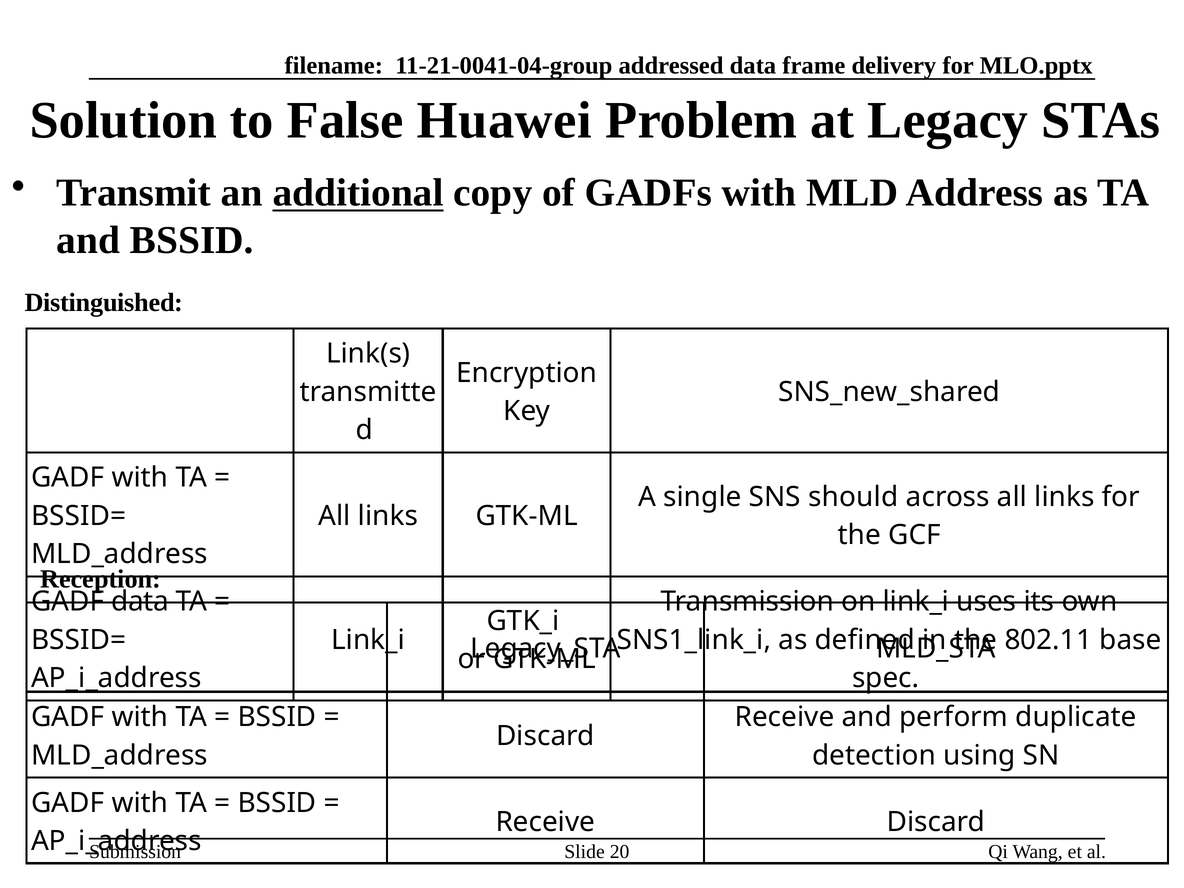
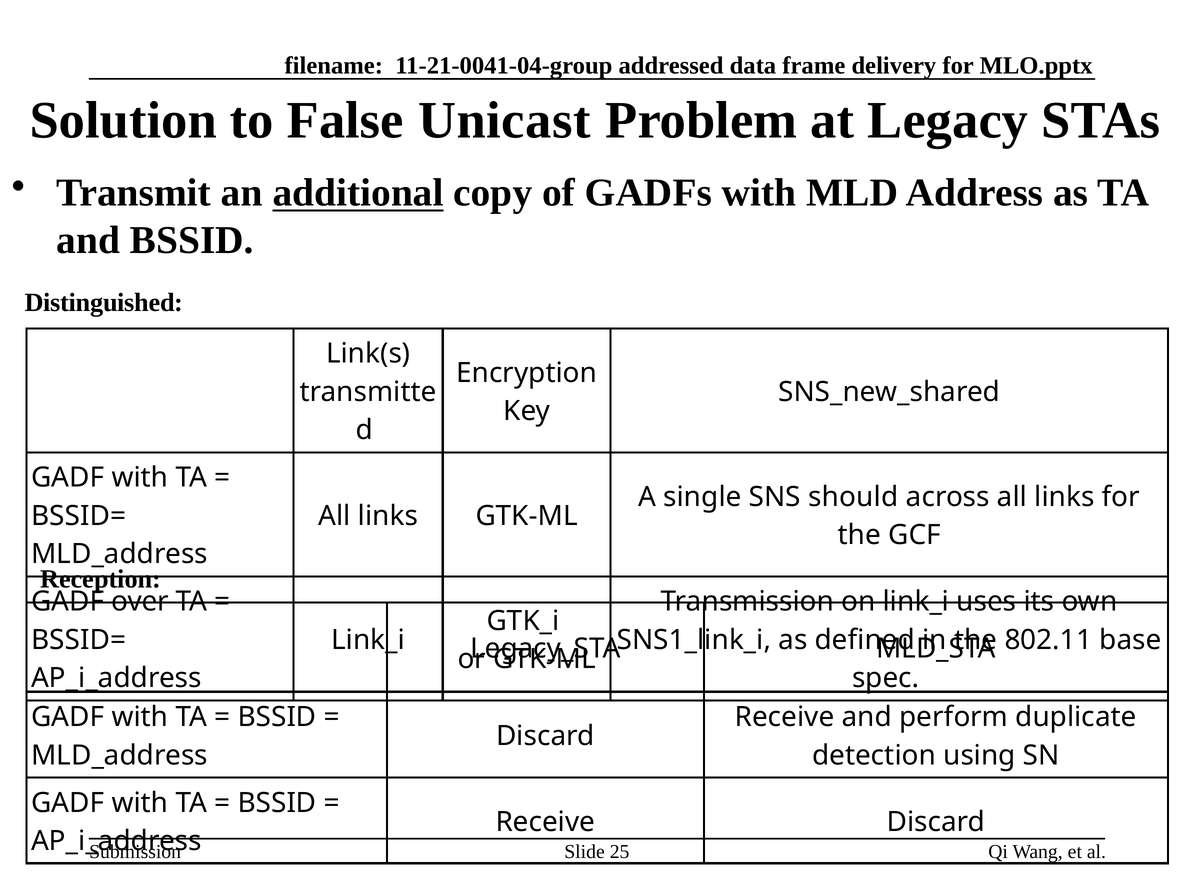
Huawei: Huawei -> Unicast (504, 121)
GADF data: data -> over (140, 602)
20: 20 -> 25 (620, 852)
